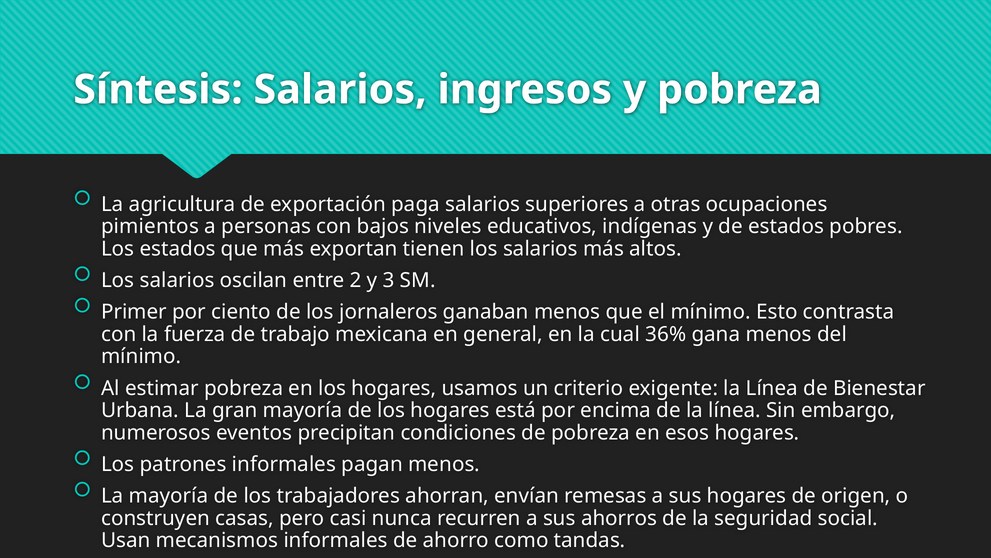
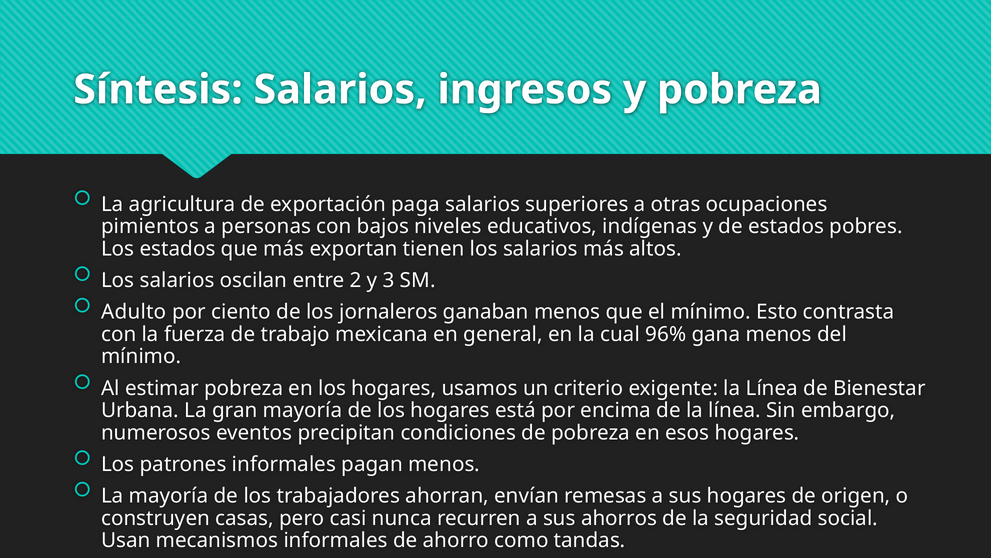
Primer: Primer -> Adulto (134, 312)
36%: 36% -> 96% (666, 334)
